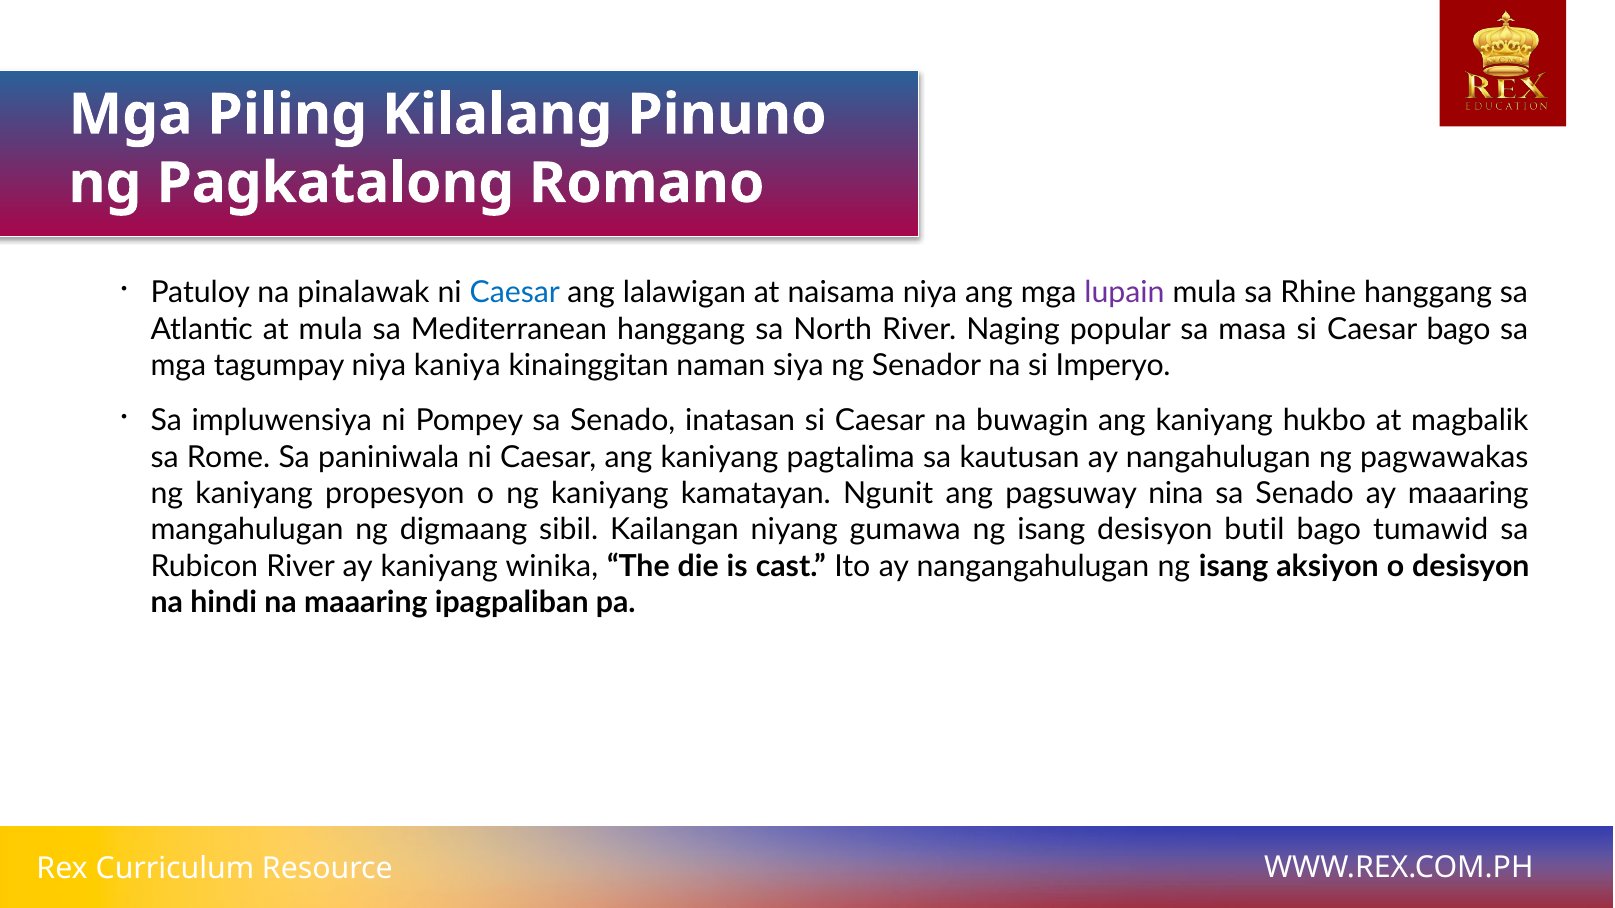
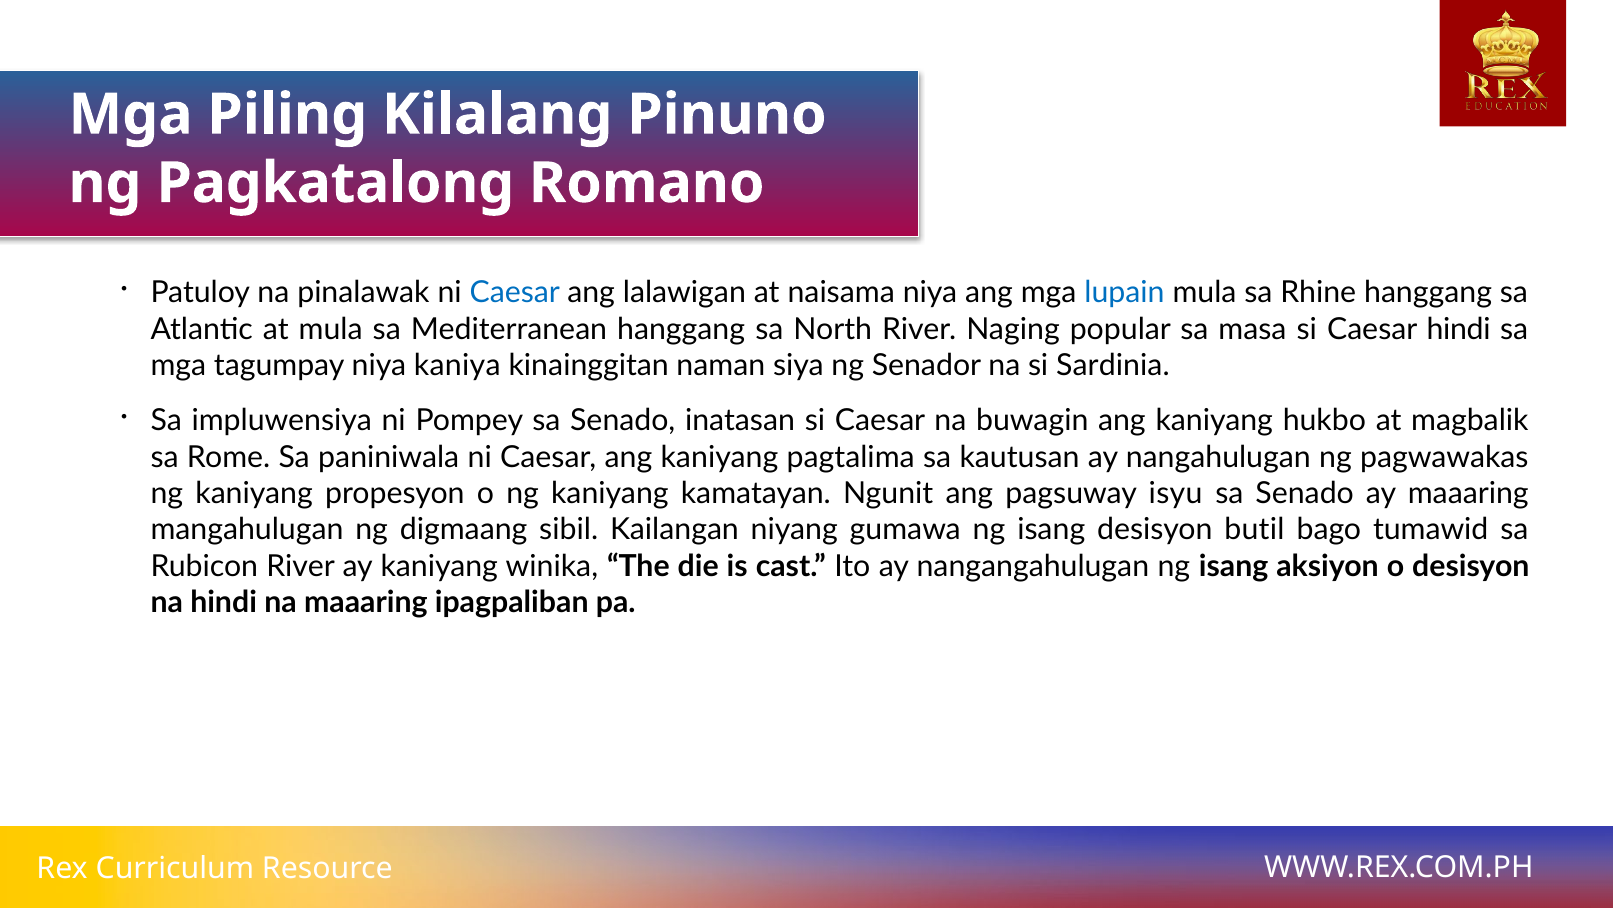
lupain colour: purple -> blue (1125, 293)
Caesar bago: bago -> hindi (1459, 329)
Imperyo: Imperyo -> Sardinia (1113, 366)
nina: nina -> isyu (1176, 494)
